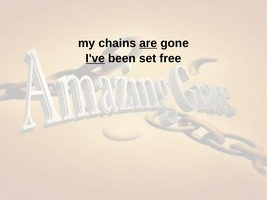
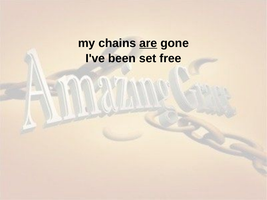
I've underline: present -> none (95, 58)
